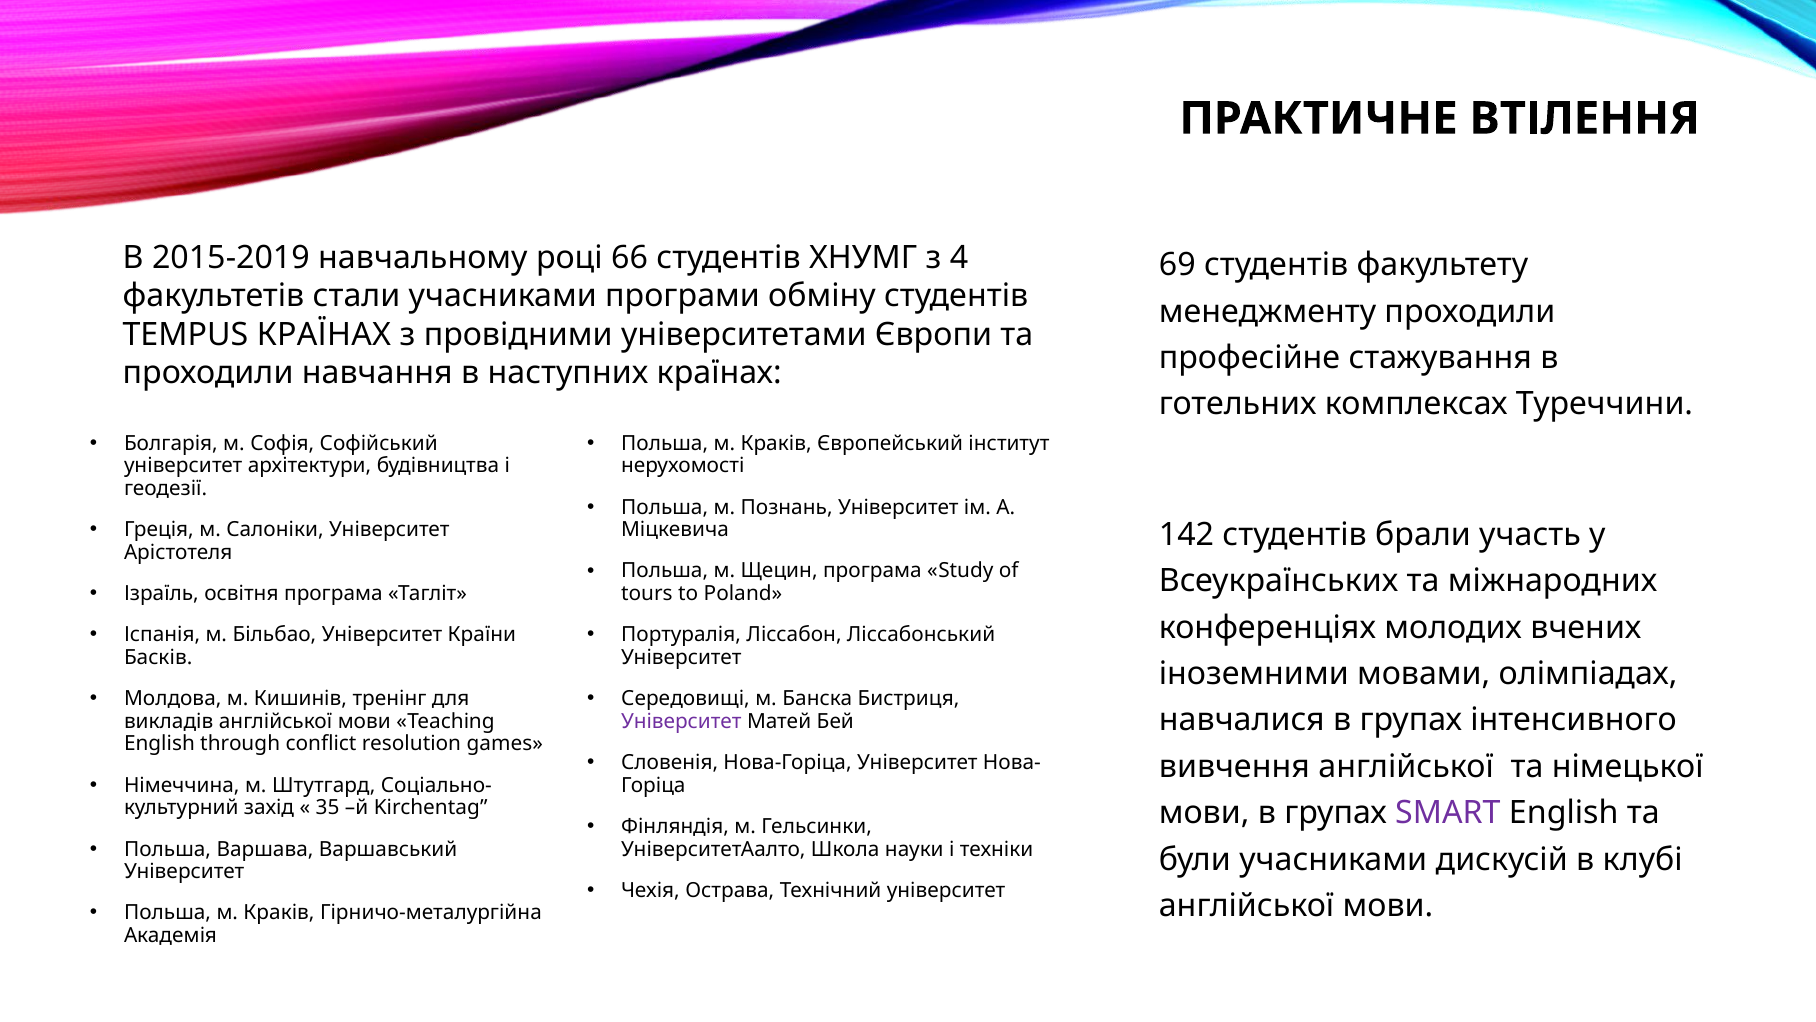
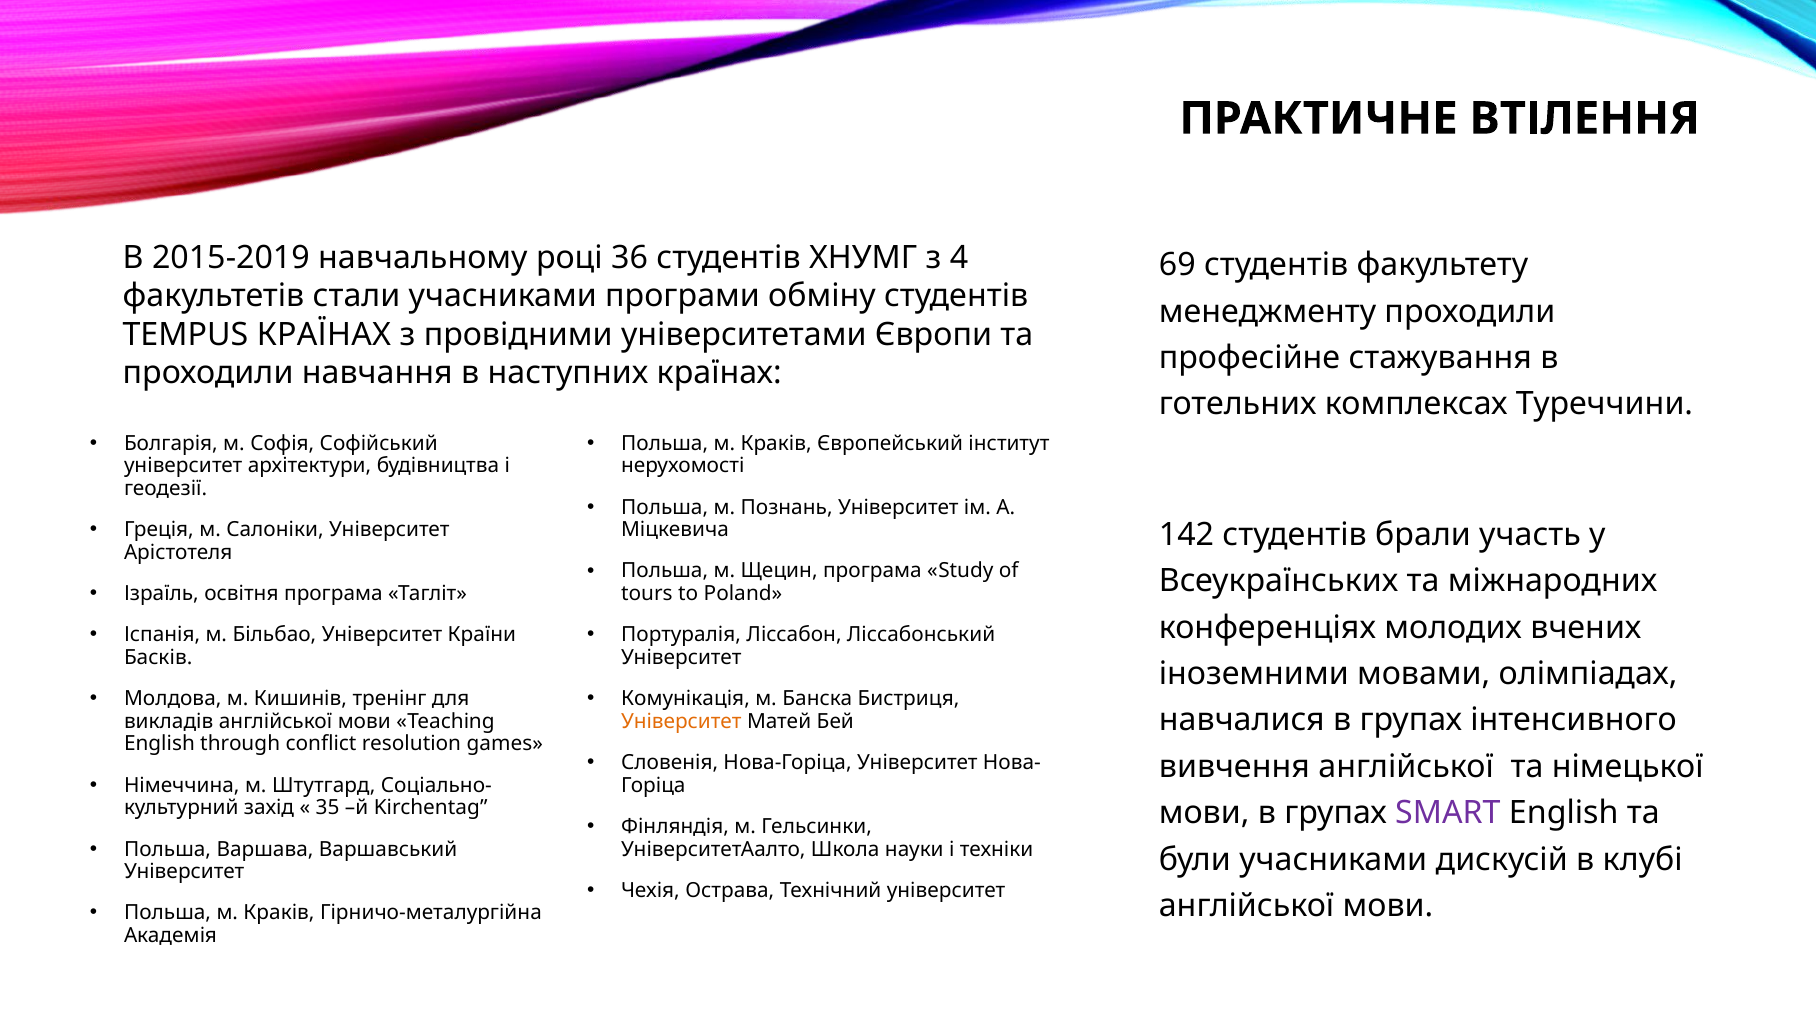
66: 66 -> 36 (630, 257)
Середовищі: Середовищі -> Комунікація (685, 699)
Університет colour: purple -> orange (681, 721)
